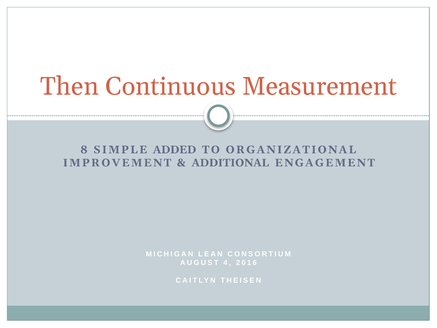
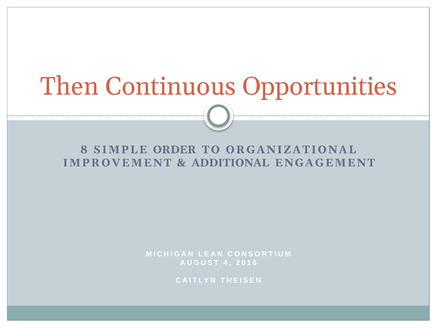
Measurement: Measurement -> Opportunities (320, 86)
ADDED: ADDED -> ORDER (175, 150)
